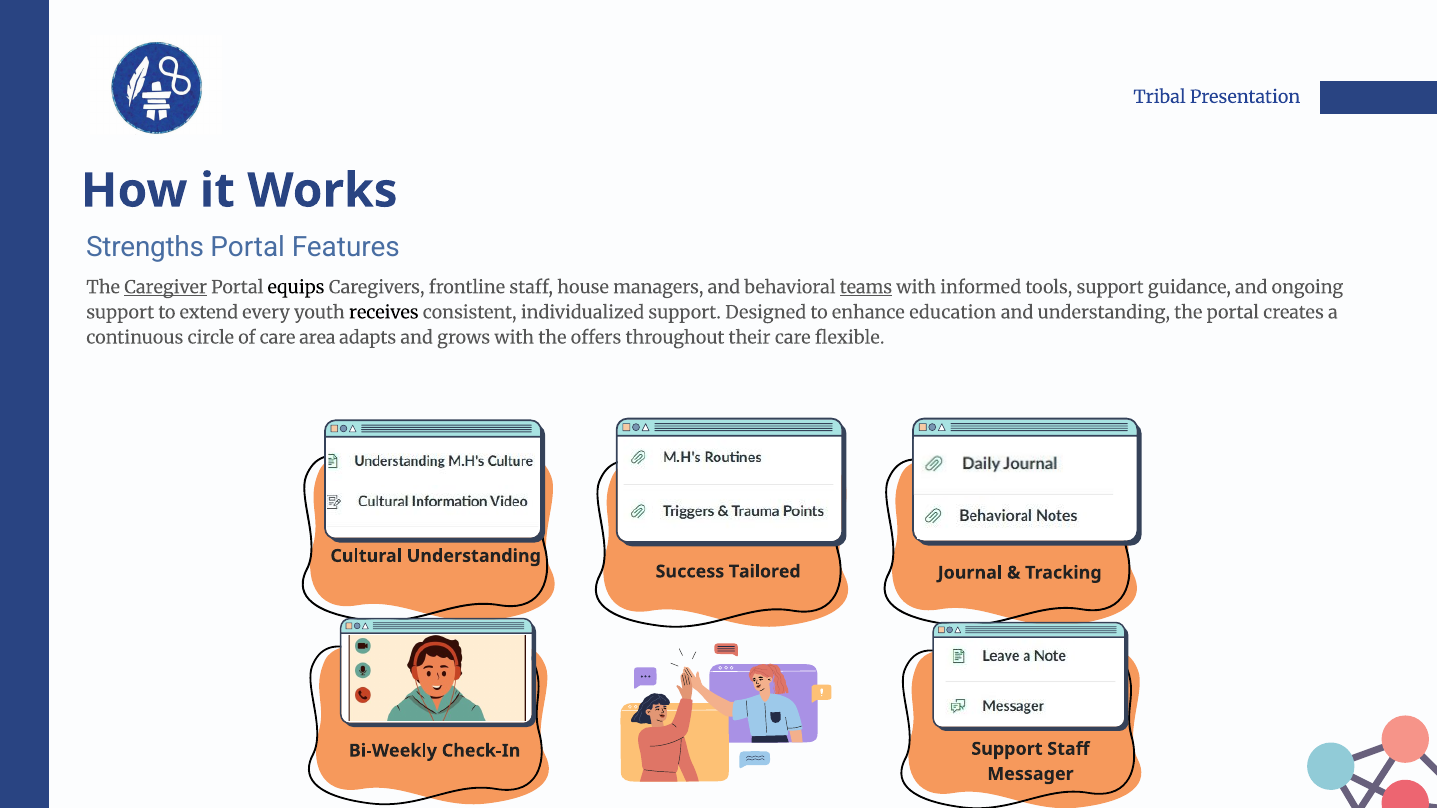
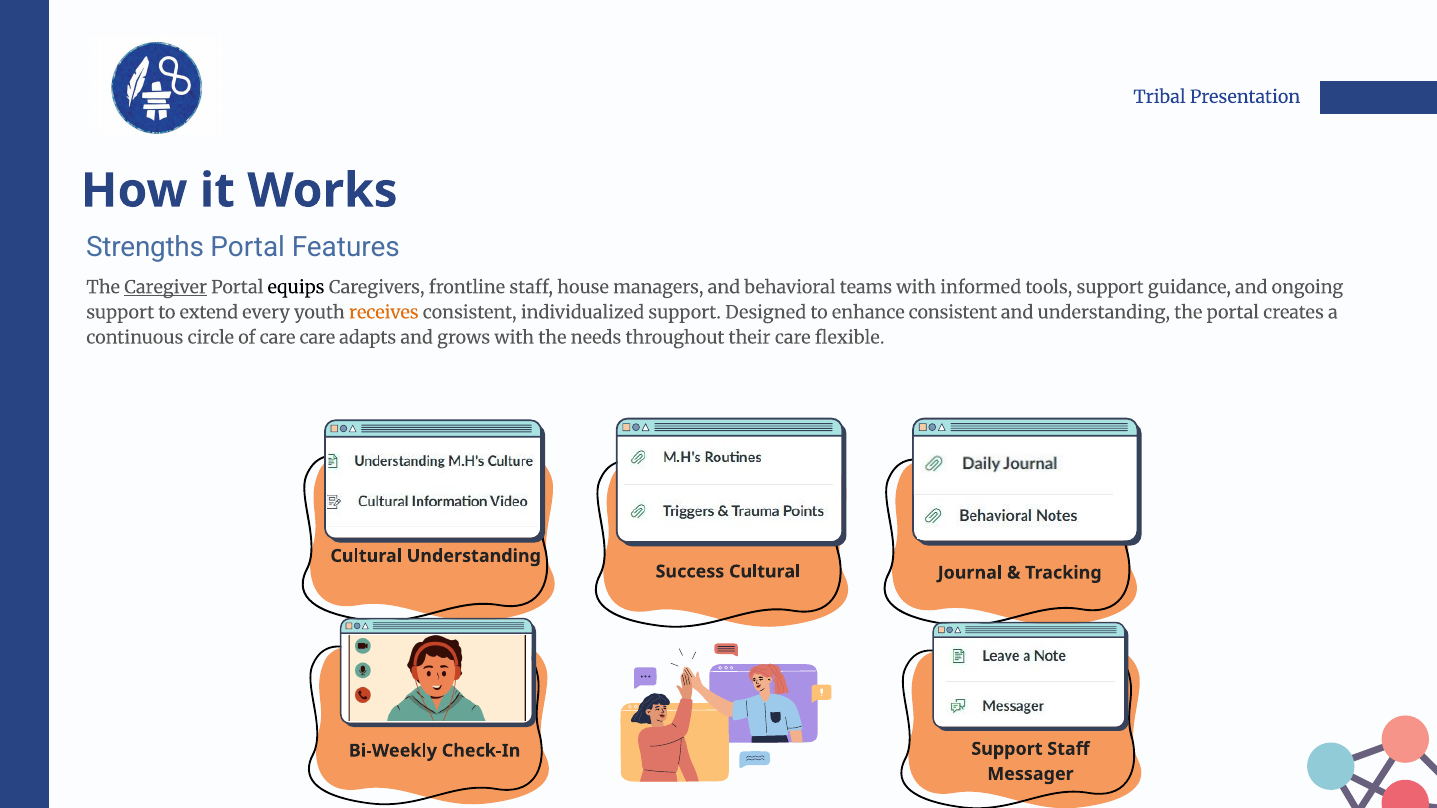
teams underline: present -> none (866, 287)
receives colour: black -> orange (384, 313)
enhance education: education -> consistent (953, 313)
care area: area -> care (317, 338)
offers: offers -> needs (596, 338)
Success Tailored: Tailored -> Cultural (765, 572)
